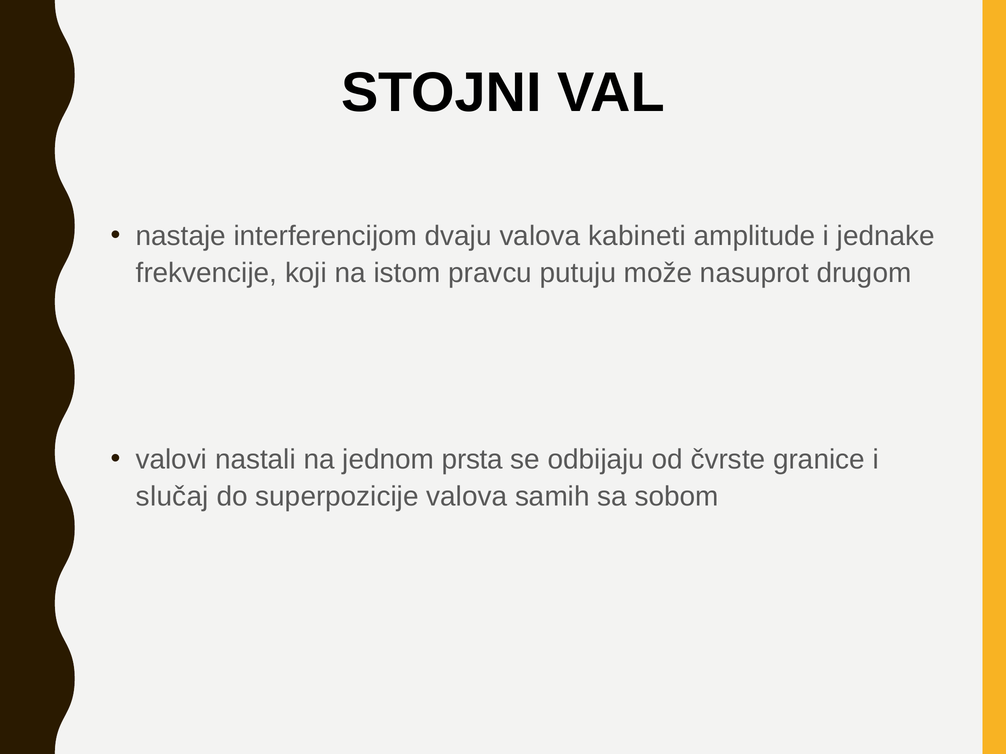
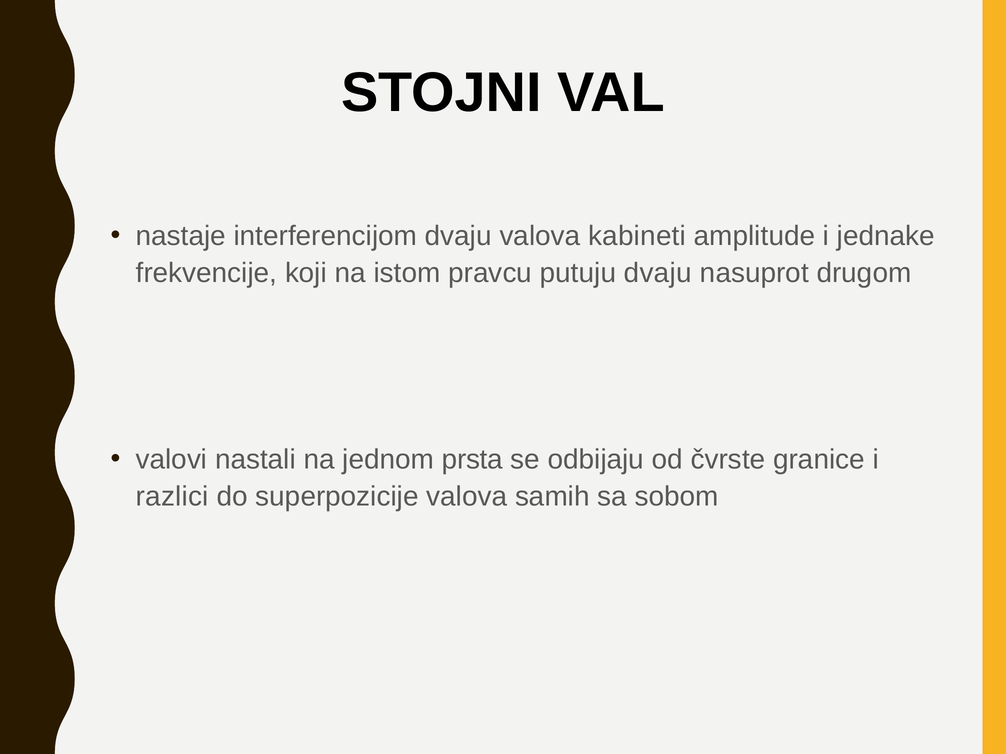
putuju može: može -> dvaju (658, 273)
slučaj: slučaj -> razlici (172, 497)
